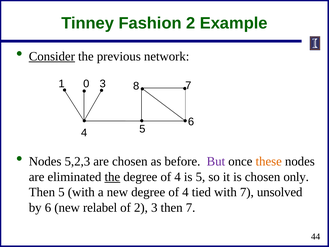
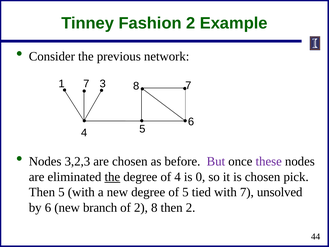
Consider underline: present -> none (52, 56)
1 0: 0 -> 7 (86, 84)
5,2,3: 5,2,3 -> 3,2,3 (77, 161)
these colour: orange -> purple (269, 161)
is 5: 5 -> 0 (200, 177)
only: only -> pick (296, 177)
new degree of 4: 4 -> 5 (185, 192)
relabel: relabel -> branch (100, 207)
2 3: 3 -> 8 (154, 207)
then 7: 7 -> 2 (191, 207)
